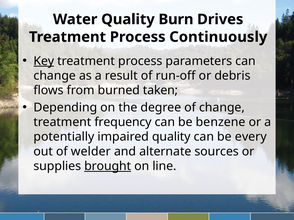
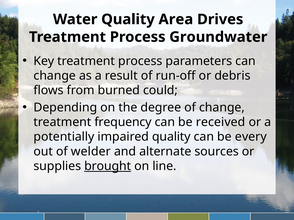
Burn: Burn -> Area (176, 19)
Continuously: Continuously -> Groundwater (218, 37)
Key underline: present -> none (44, 61)
taken: taken -> could (160, 91)
benzene: benzene -> received (221, 122)
